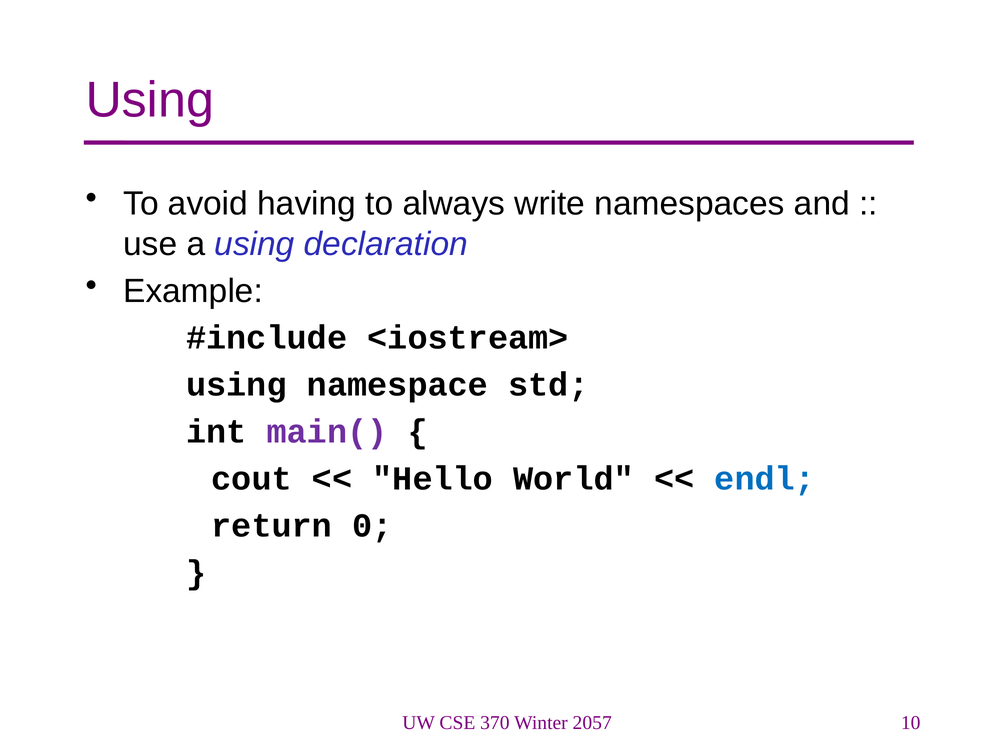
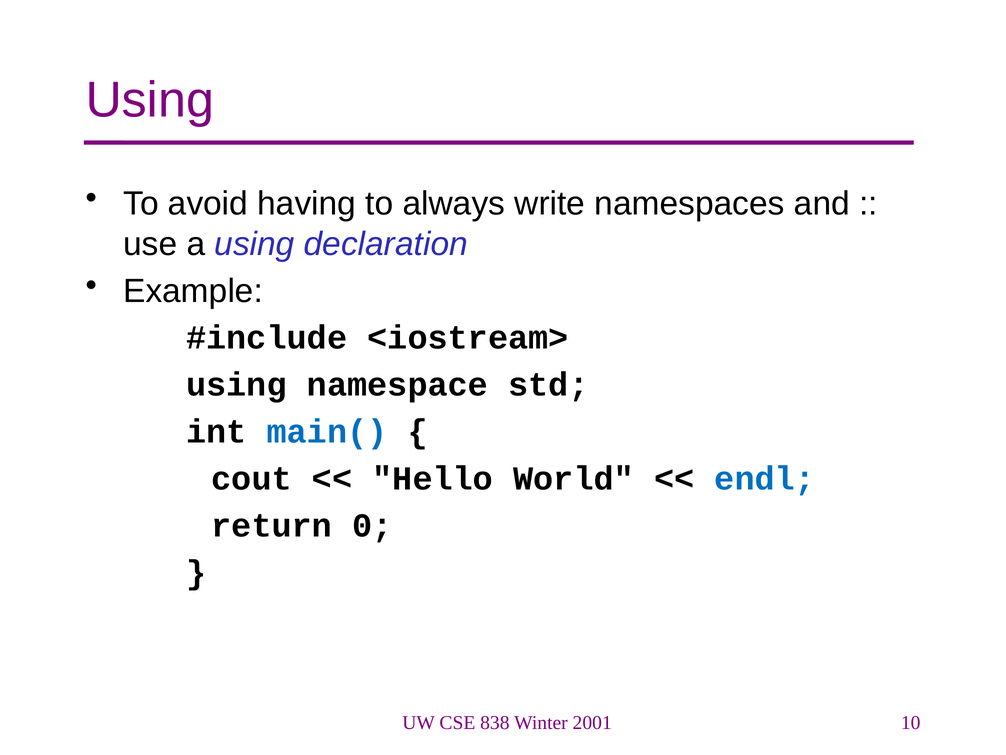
main( colour: purple -> blue (327, 432)
370: 370 -> 838 (495, 722)
2057: 2057 -> 2001 (592, 722)
